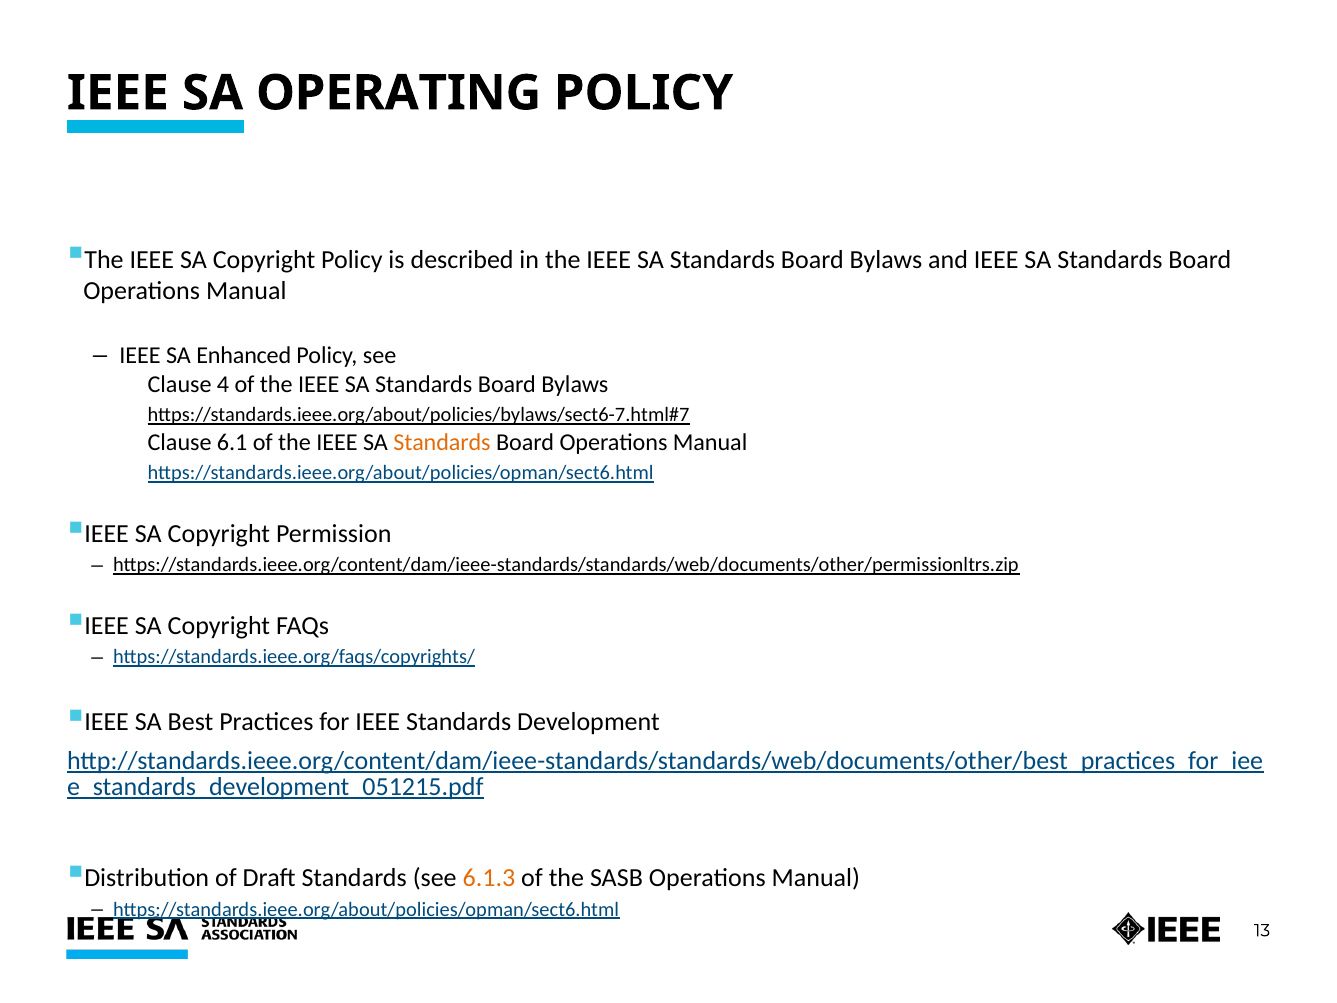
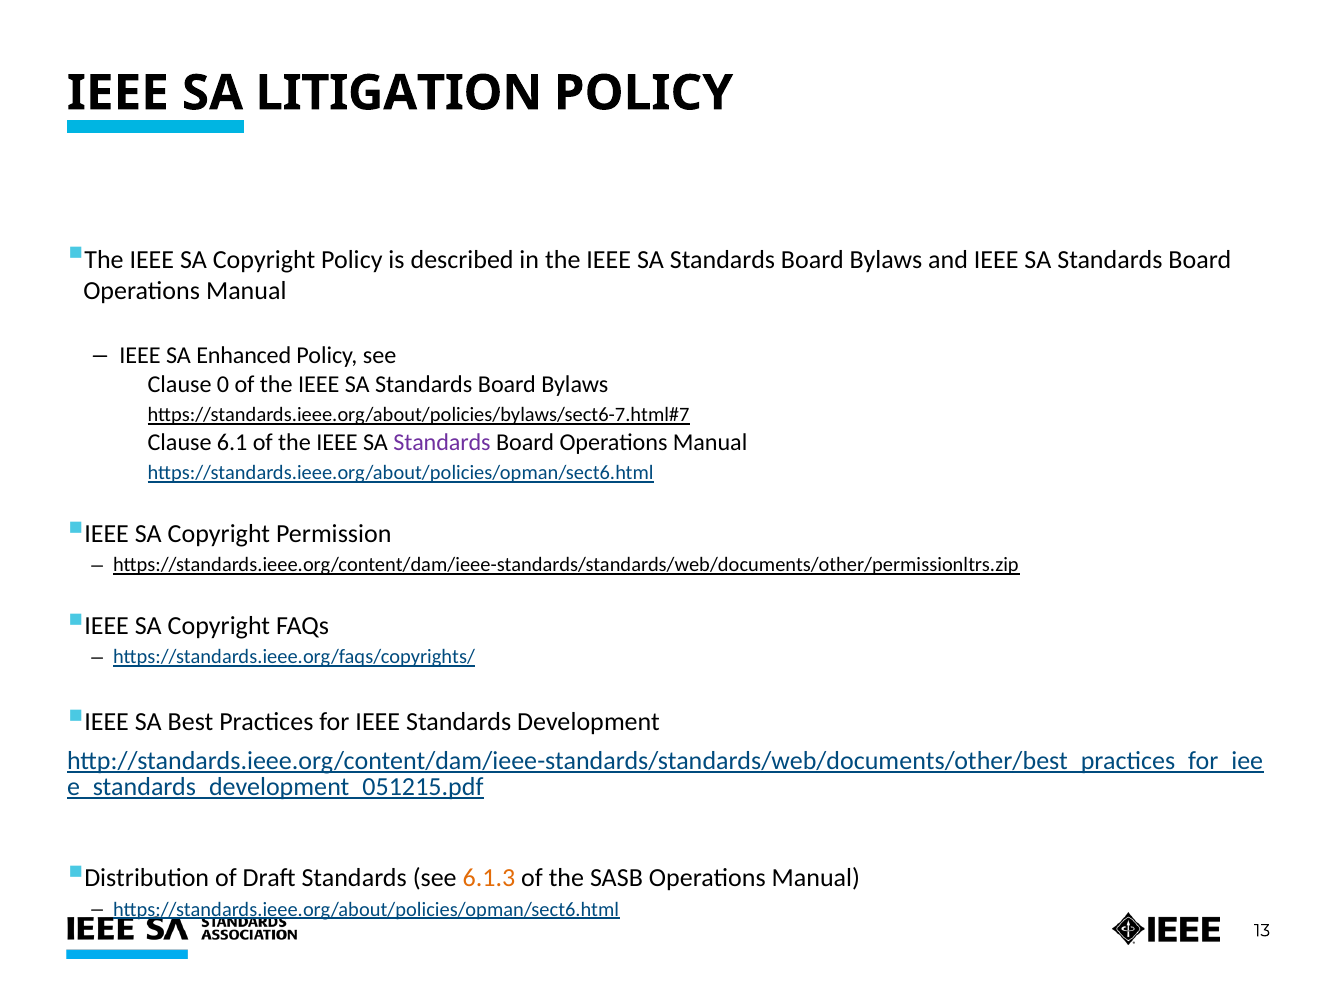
OPERATING: OPERATING -> LITIGATION (399, 93)
4: 4 -> 0 (223, 385)
Standards colour: orange -> purple (442, 443)
